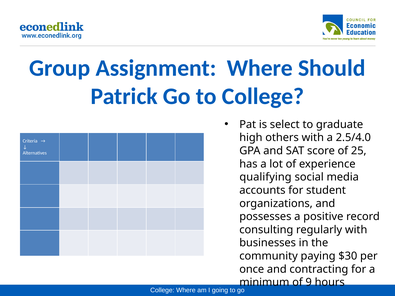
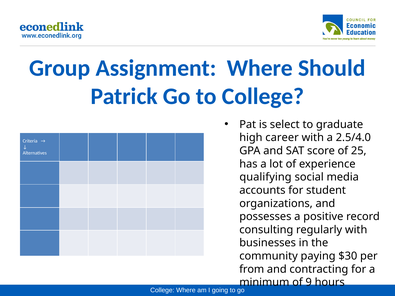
others: others -> career (282, 138)
once: once -> from (252, 269)
